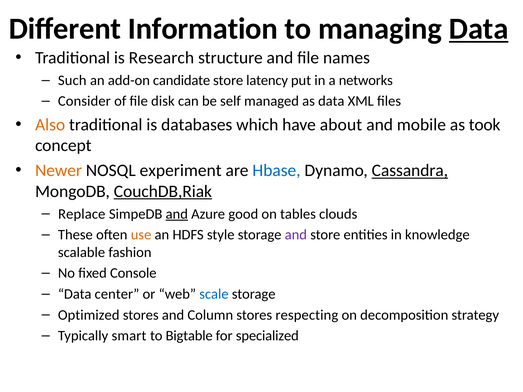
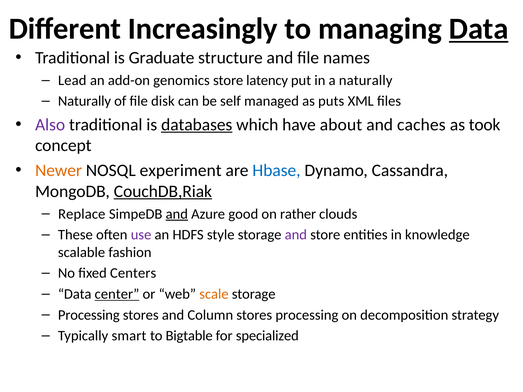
Information: Information -> Increasingly (203, 29)
Research: Research -> Graduate (162, 58)
Such: Such -> Lead (72, 80)
candidate: candidate -> genomics (181, 80)
a networks: networks -> naturally (366, 80)
Consider: Consider -> Naturally (84, 101)
as data: data -> puts (331, 101)
Also colour: orange -> purple (50, 125)
databases underline: none -> present (197, 125)
mobile: mobile -> caches (421, 125)
Cassandra underline: present -> none (410, 171)
tables: tables -> rather (298, 214)
use colour: orange -> purple (141, 235)
Console: Console -> Centers (133, 273)
center underline: none -> present (117, 294)
scale colour: blue -> orange (214, 294)
Optimized: Optimized -> Processing (89, 315)
stores respecting: respecting -> processing (307, 315)
